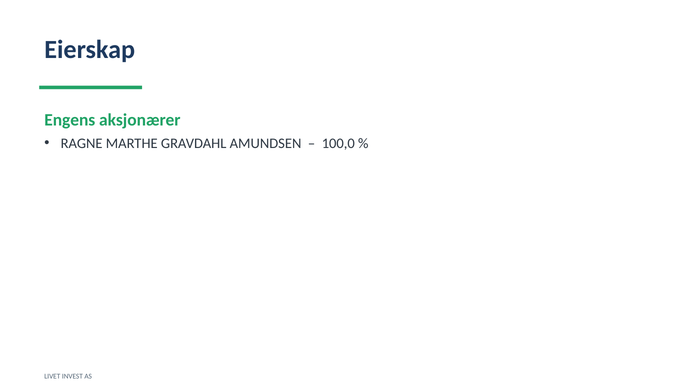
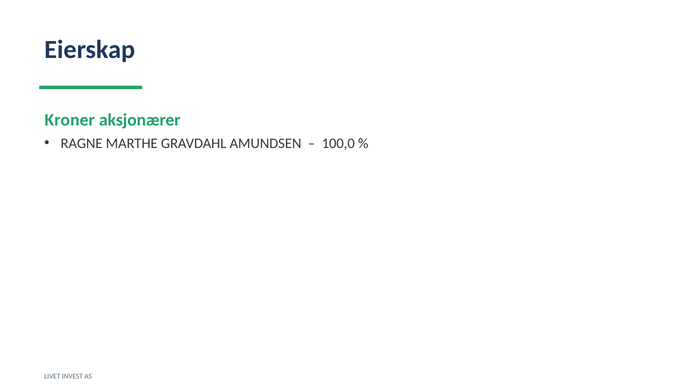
Engens: Engens -> Kroner (70, 120)
